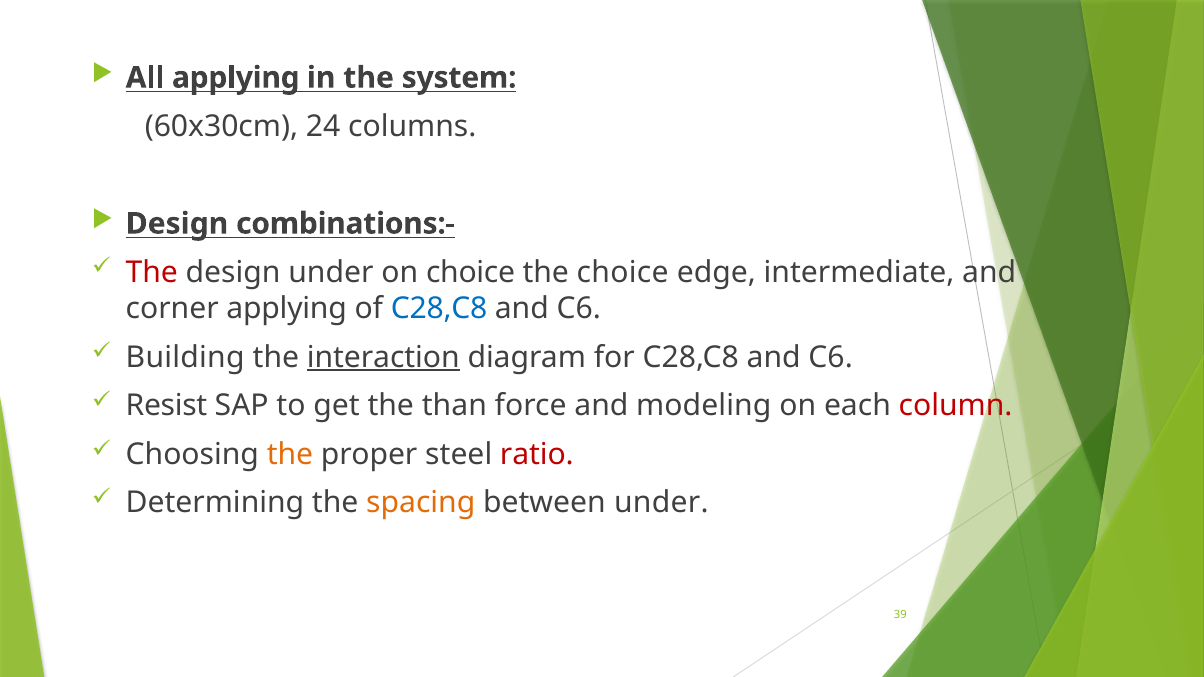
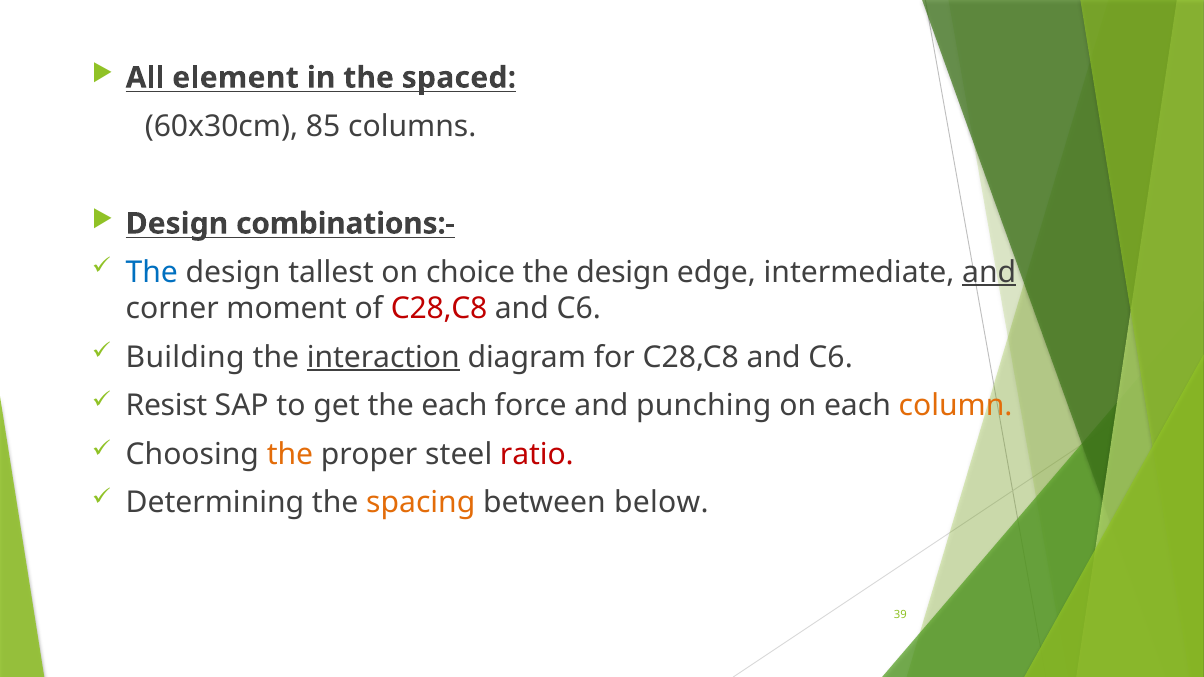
All applying: applying -> element (235, 78)
system: system -> spaced (459, 78)
24: 24 -> 85 (323, 126)
The colour: red -> blue (152, 272)
design under: under -> tallest (331, 272)
choice: choice -> design (623, 272)
and underline: none -> present (989, 272)
corner applying: applying -> moment (287, 309)
C28,C8 colour: blue -> red (439, 309)
the than: than -> each (455, 406)
modeling: modeling -> punching (704, 406)
column colour: red -> orange (956, 406)
between under: under -> below (661, 503)
